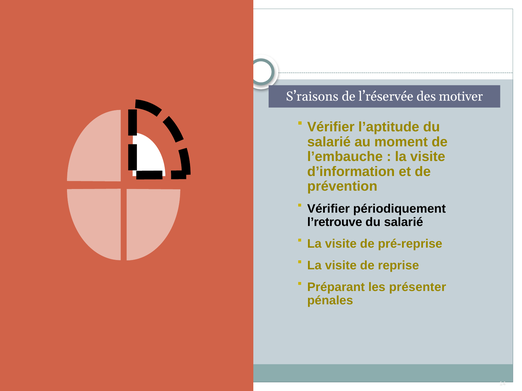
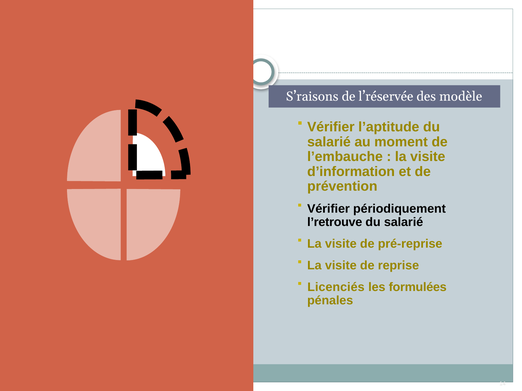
motiver: motiver -> modèle (461, 97)
Préparant: Préparant -> Licenciés (336, 288)
présenter: présenter -> formulées (418, 288)
